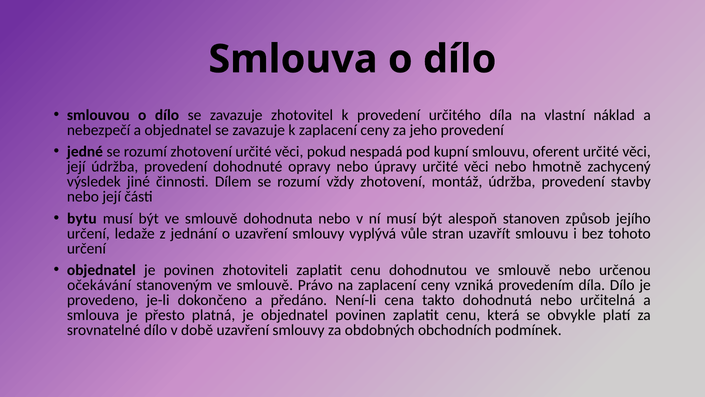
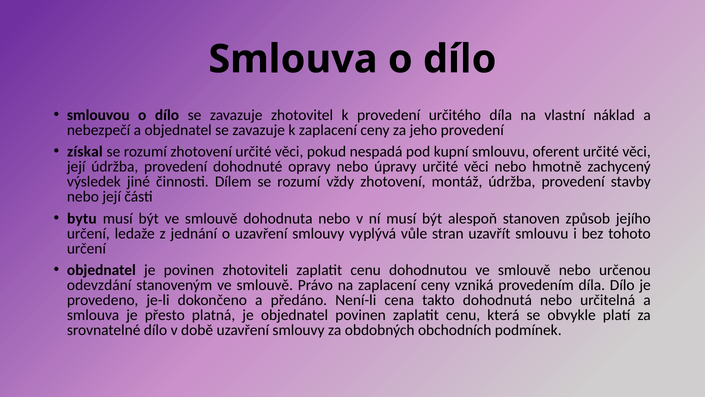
jedné: jedné -> získal (85, 152)
očekávání: očekávání -> odevzdání (99, 285)
